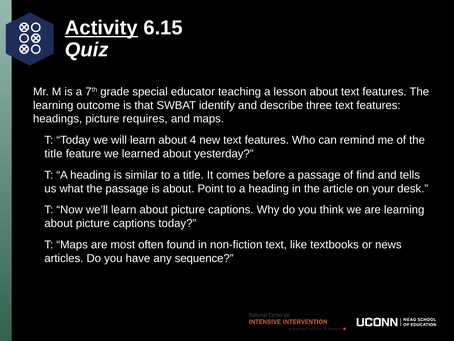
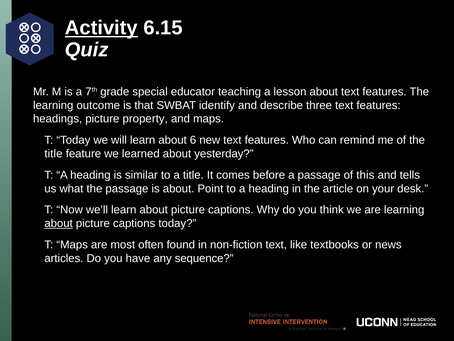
requires: requires -> property (145, 119)
4: 4 -> 6 (193, 140)
find: find -> this (365, 175)
about underline: none -> present (59, 223)
